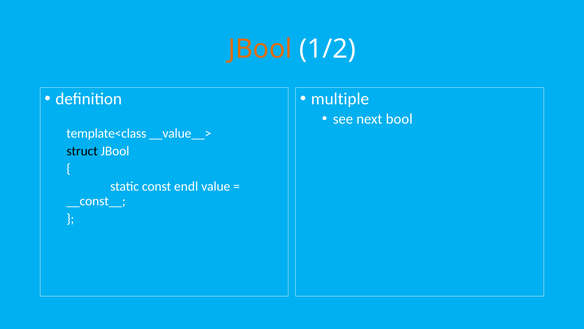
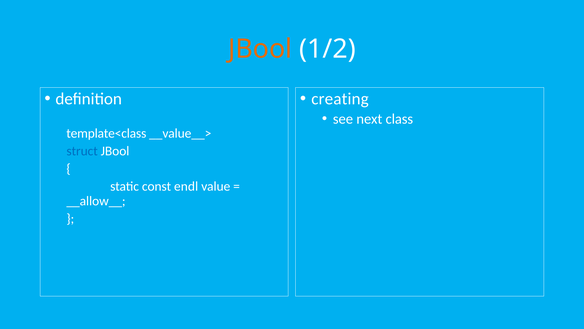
multiple: multiple -> creating (340, 99)
bool: bool -> class (399, 119)
struct colour: black -> blue (82, 151)
__const__: __const__ -> __allow__ (96, 201)
